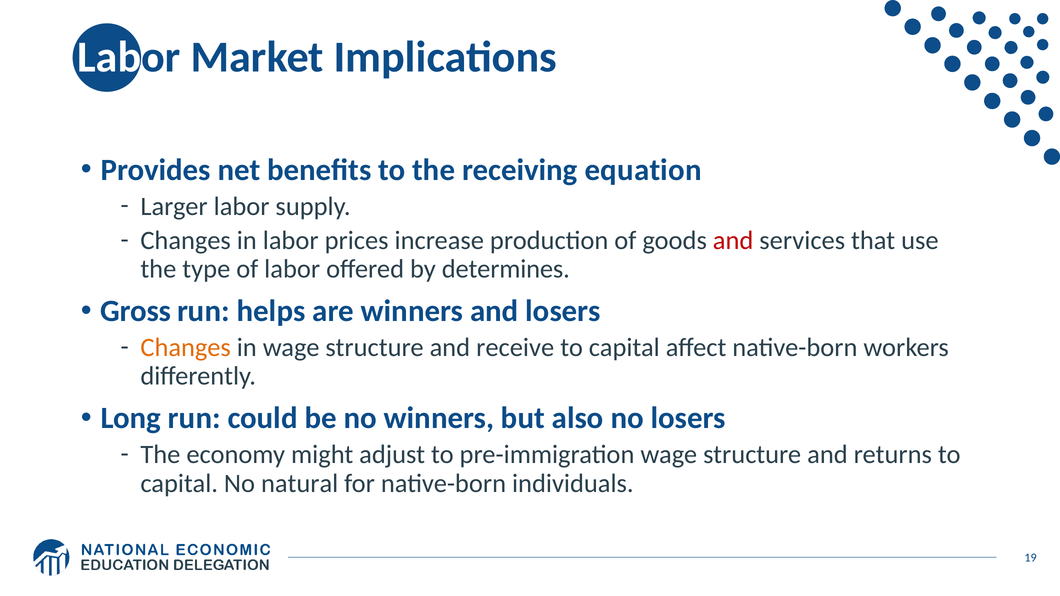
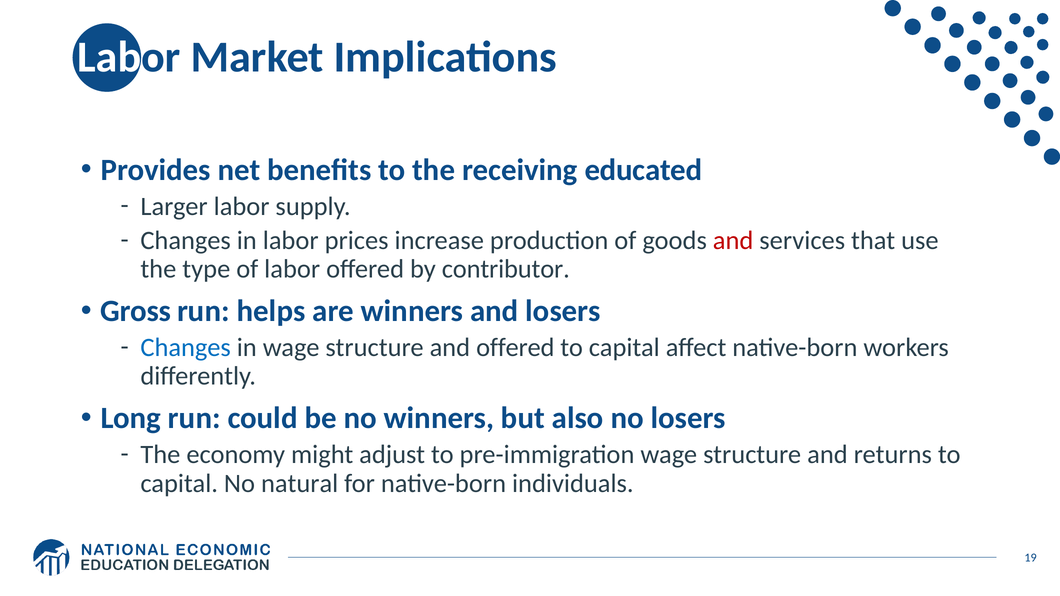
equation: equation -> educated (643, 170)
determines: determines -> contributor (506, 269)
Changes colour: orange -> blue (186, 348)
and receive: receive -> offered (515, 348)
